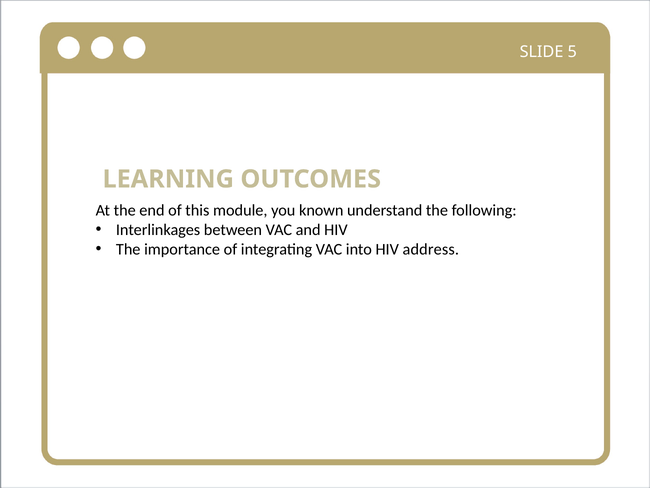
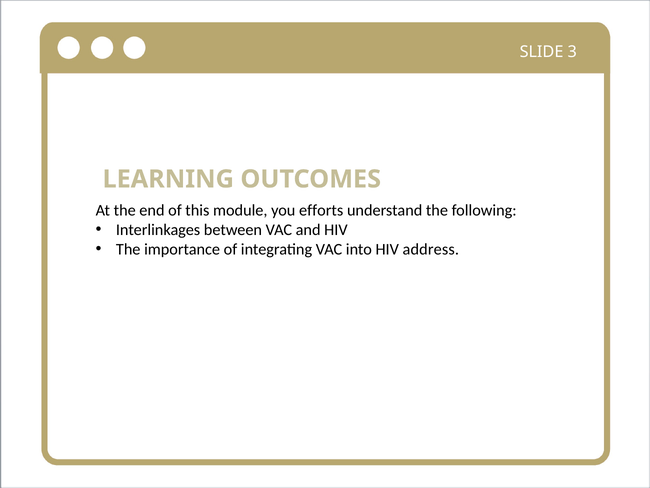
5: 5 -> 3 (572, 52)
known: known -> efforts (321, 210)
